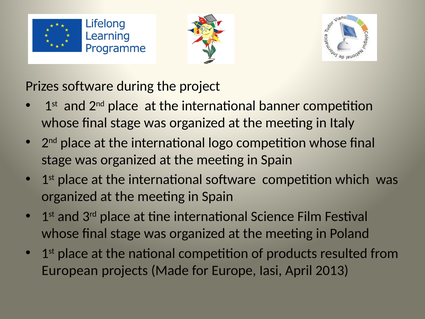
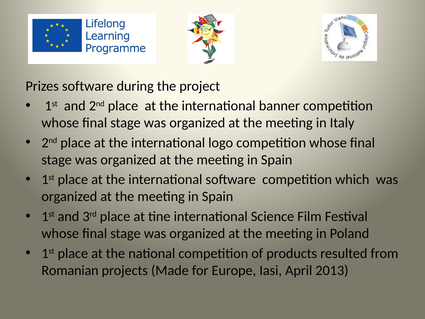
European: European -> Romanian (70, 270)
